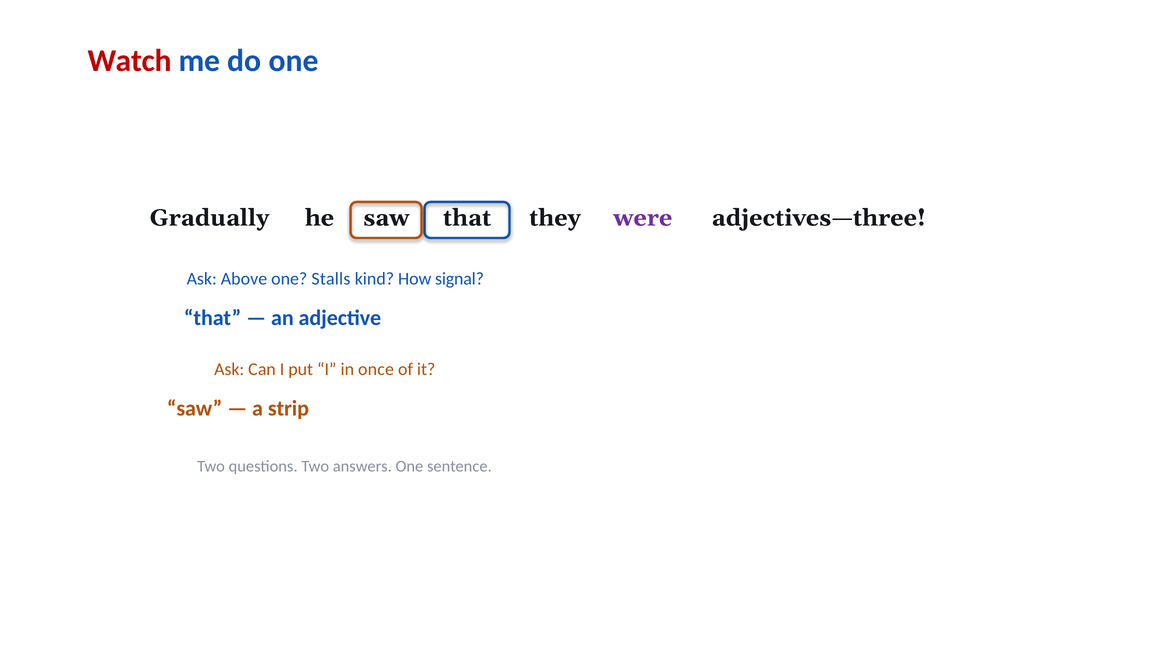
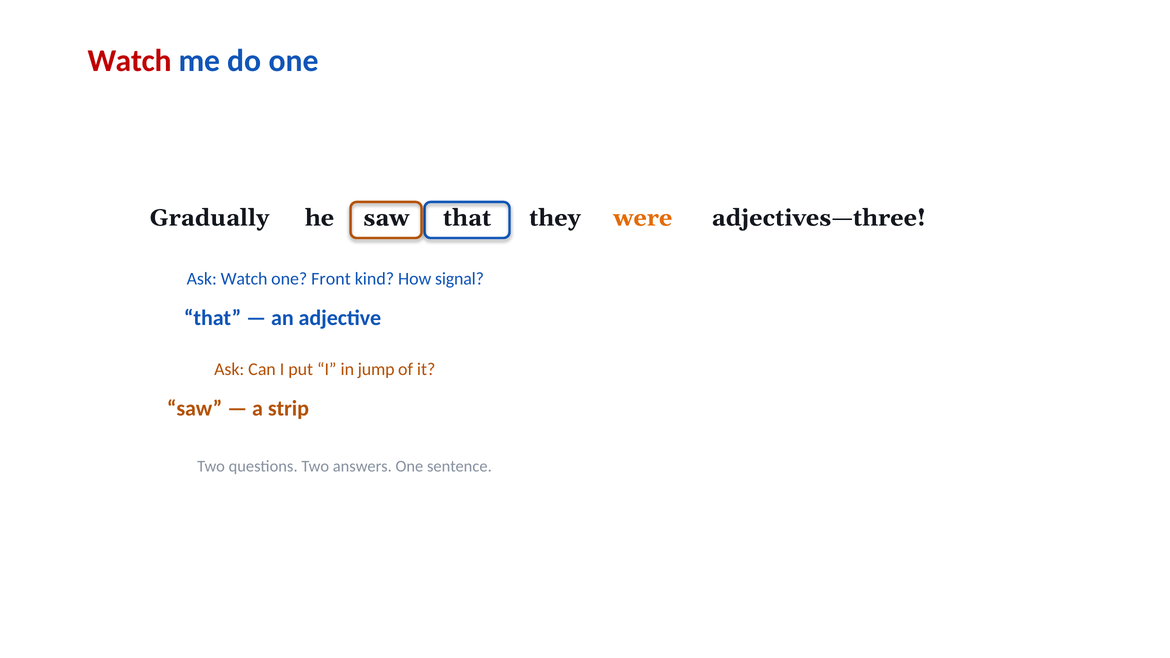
were colour: purple -> orange (643, 218)
Ask Above: Above -> Watch (244, 279)
Stalls: Stalls -> Front (331, 279)
once: once -> jump (376, 369)
